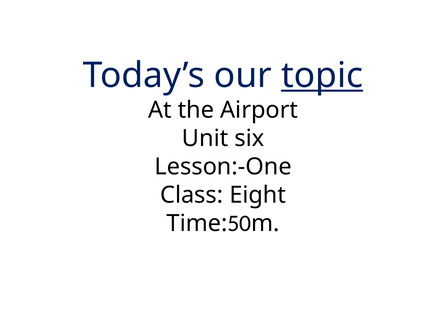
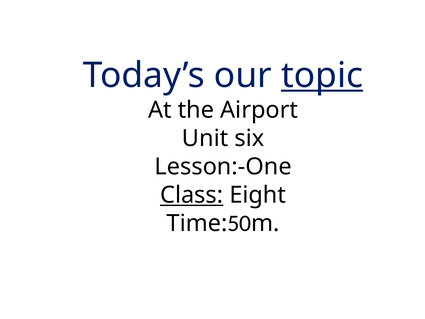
Class underline: none -> present (192, 195)
